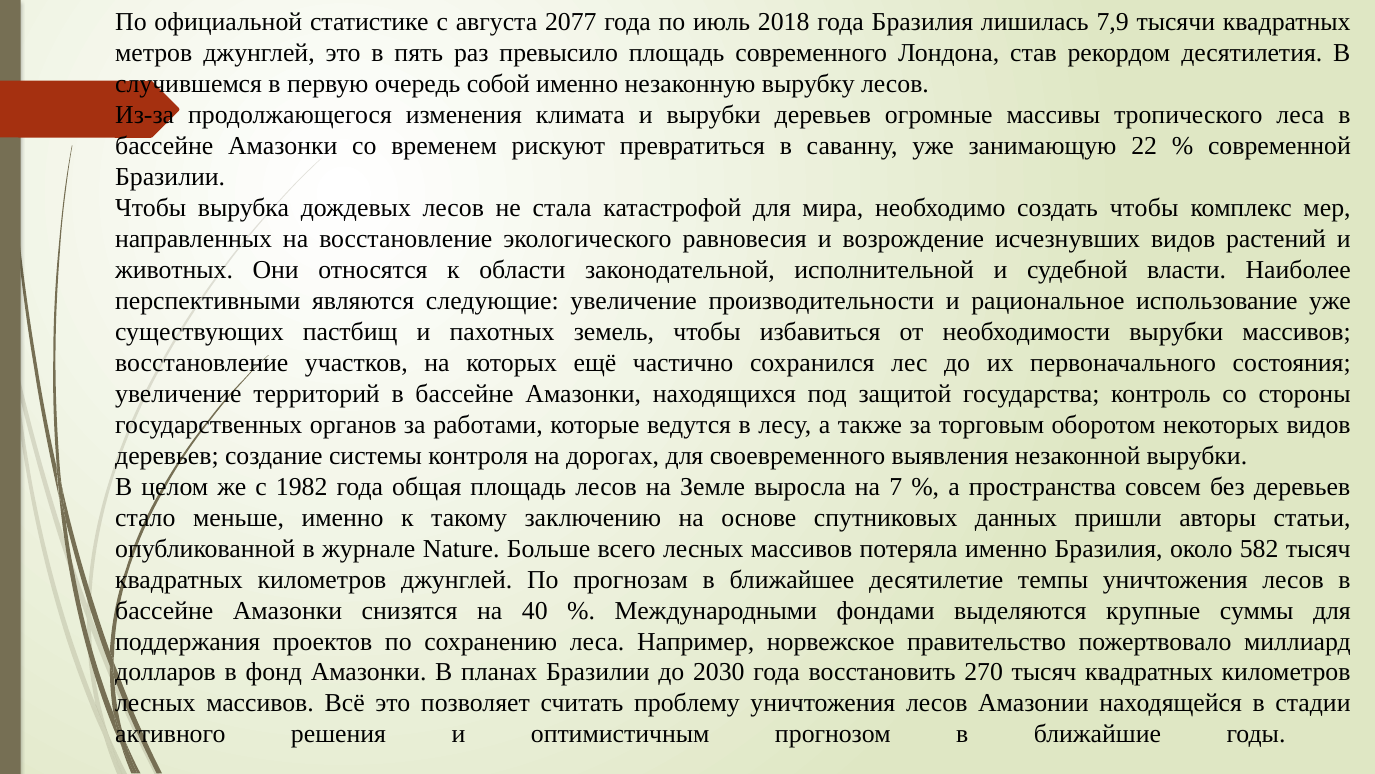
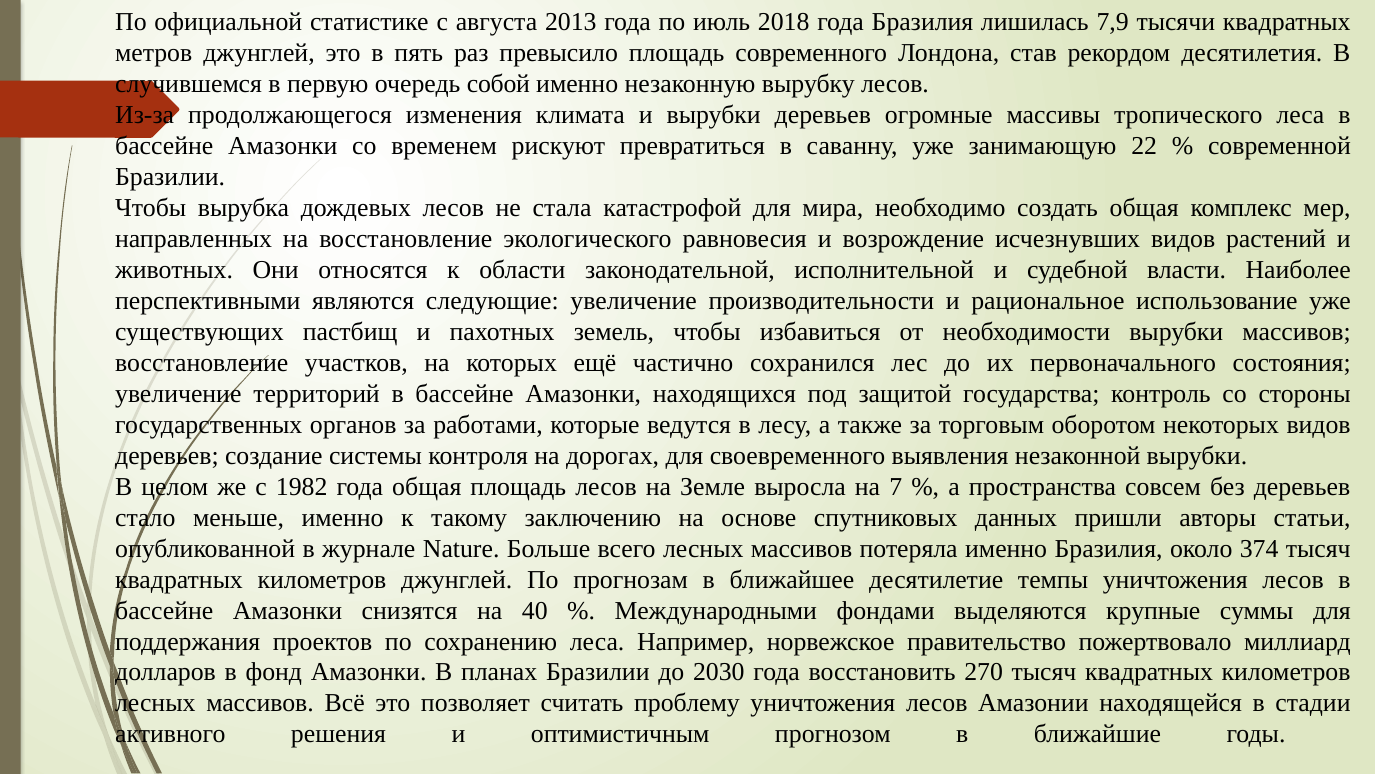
2077: 2077 -> 2013 (571, 22)
создать чтобы: чтобы -> общая (1144, 208)
582: 582 -> 374 (1259, 548)
